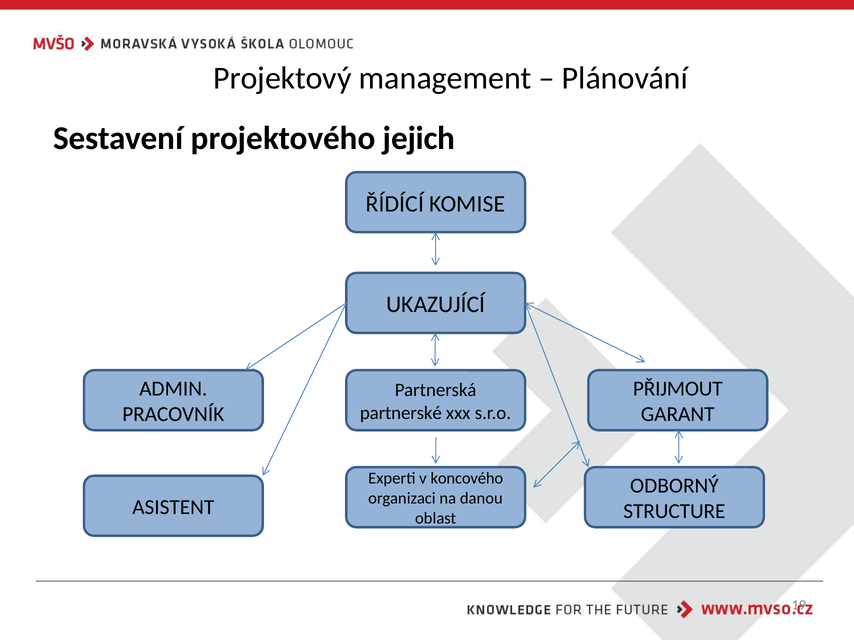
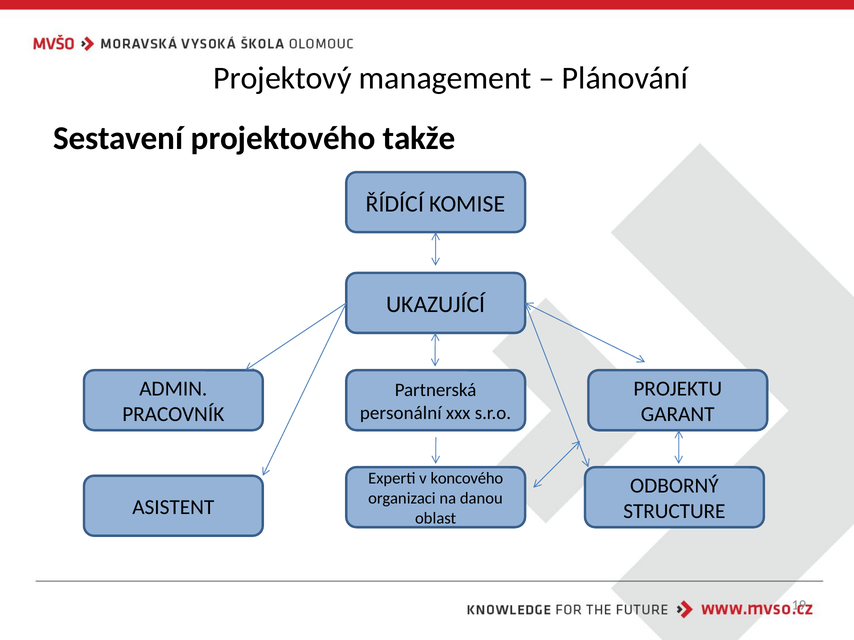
jejich: jejich -> takže (419, 138)
PŘIJMOUT: PŘIJMOUT -> PROJEKTU (678, 389)
partnerské: partnerské -> personální (401, 413)
